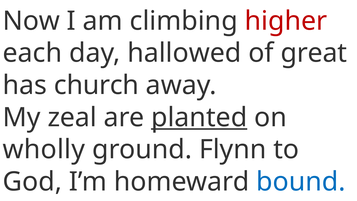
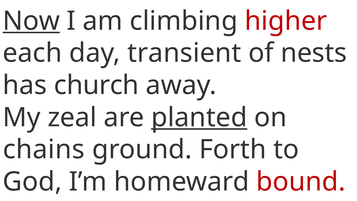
Now underline: none -> present (31, 21)
hallowed: hallowed -> transient (184, 53)
great: great -> nests (314, 53)
wholly: wholly -> chains (44, 149)
Flynn: Flynn -> Forth (233, 149)
bound colour: blue -> red (301, 182)
